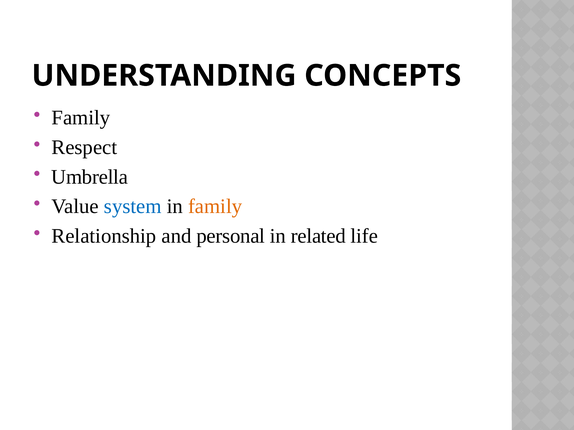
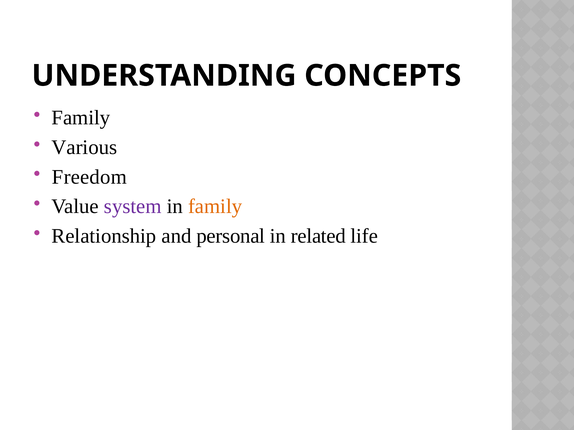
Respect: Respect -> Various (84, 147)
Umbrella: Umbrella -> Freedom (89, 177)
system colour: blue -> purple (133, 207)
